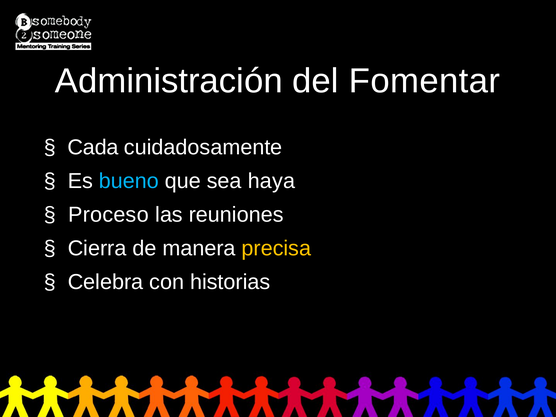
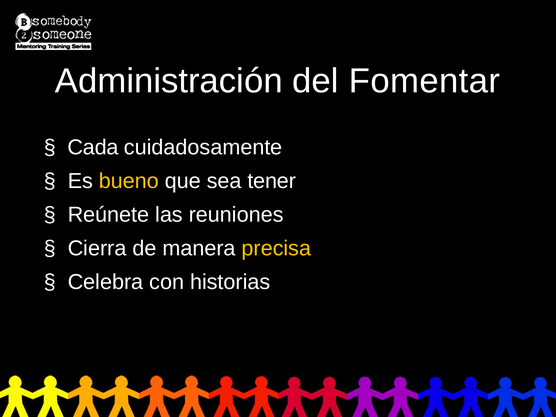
bueno colour: light blue -> yellow (129, 181)
haya: haya -> tener (272, 181)
Proceso: Proceso -> Reúnete (109, 215)
